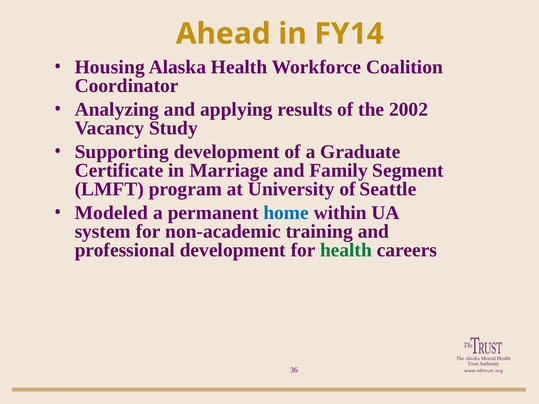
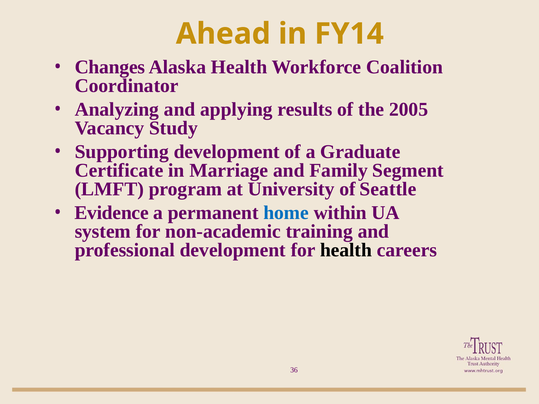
Housing: Housing -> Changes (110, 67)
2002: 2002 -> 2005 (409, 109)
Modeled: Modeled -> Evidence (112, 213)
health colour: green -> black (346, 250)
